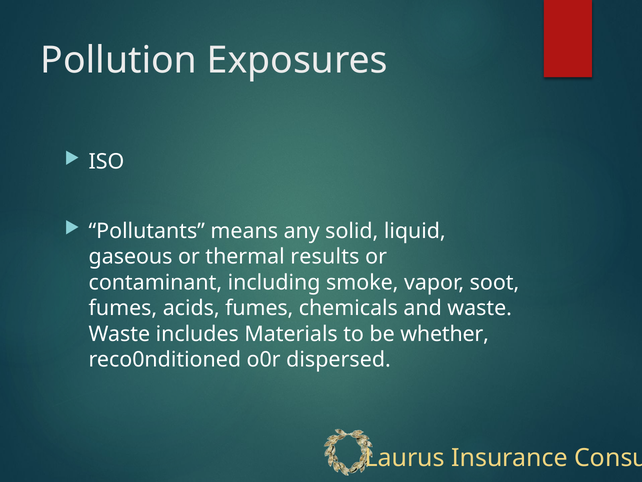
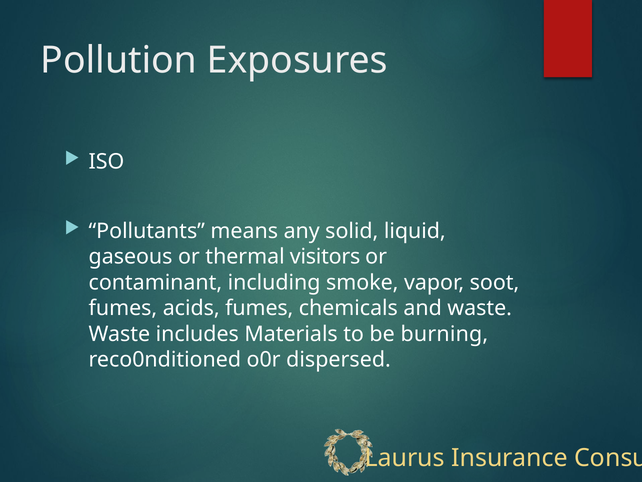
results: results -> visitors (325, 257)
whether: whether -> burning (444, 334)
